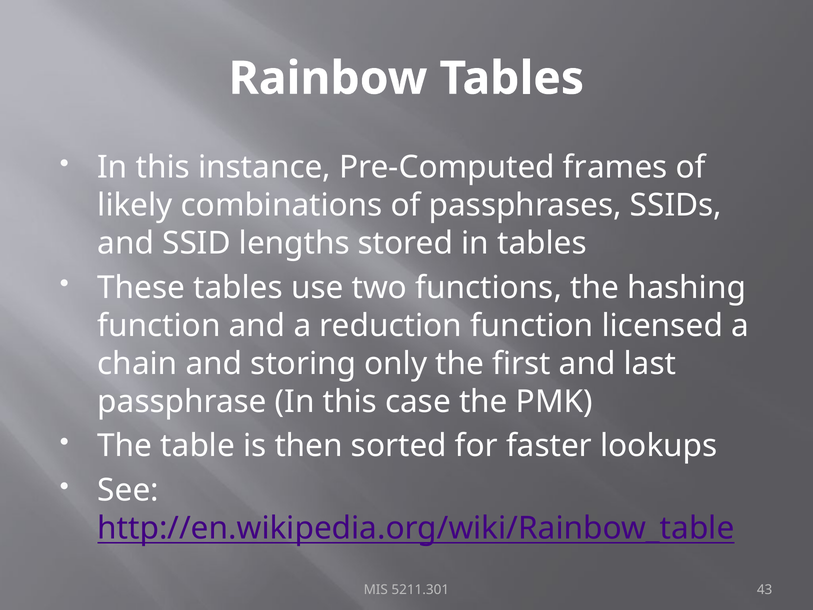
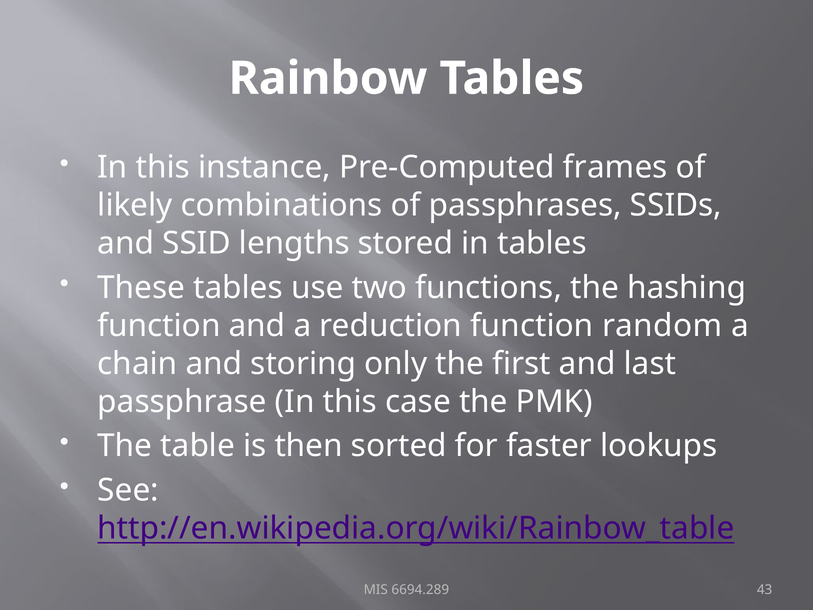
licensed: licensed -> random (662, 326)
5211.301: 5211.301 -> 6694.289 (420, 590)
